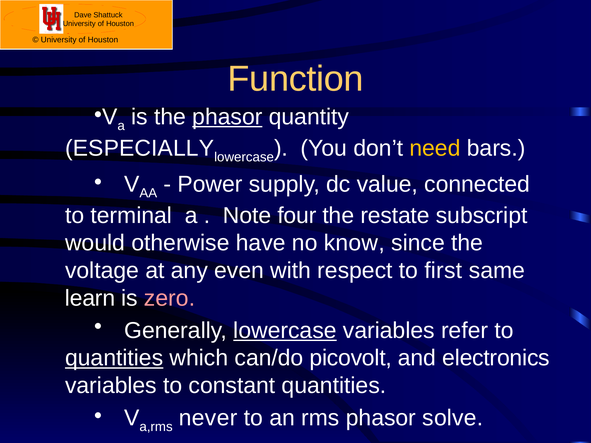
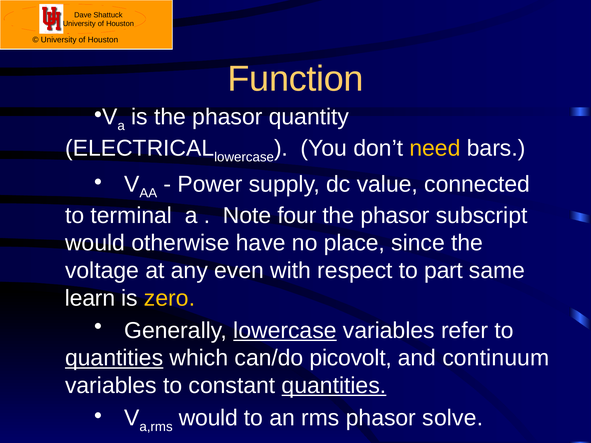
phasor underline: present -> none (227, 117)
ESPECIALLY: ESPECIALLY -> ELECTRICAL (140, 148)
restate: restate -> phasor (395, 216)
know: know -> place (354, 243)
first: first -> part (444, 271)
zero colour: pink -> yellow (170, 298)
electronics: electronics -> continuum (496, 358)
quantities underline: none -> present (334, 386)
never: never -> would (208, 418)
